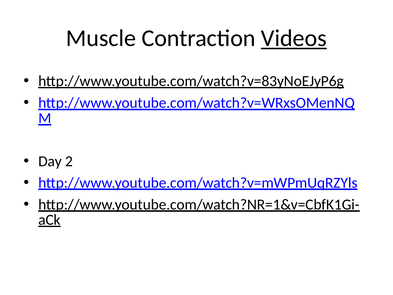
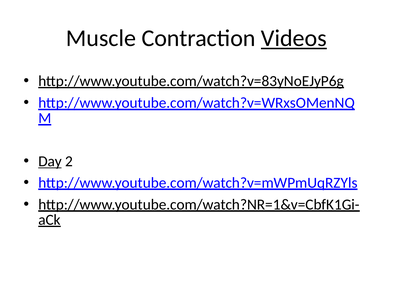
Day underline: none -> present (50, 161)
